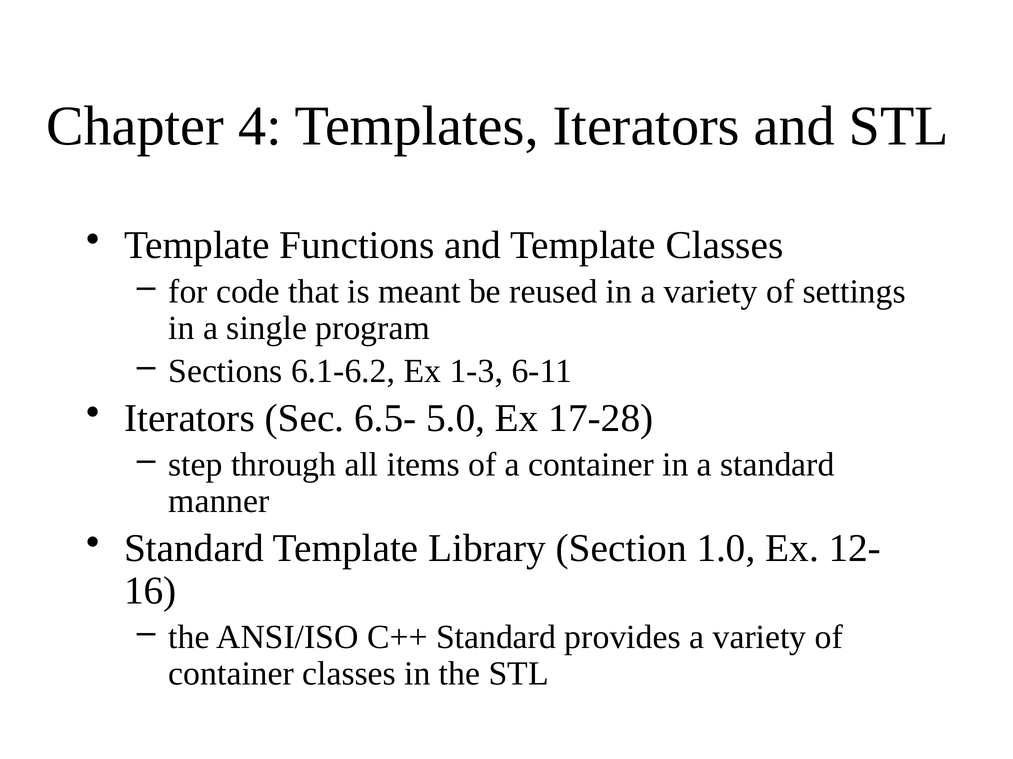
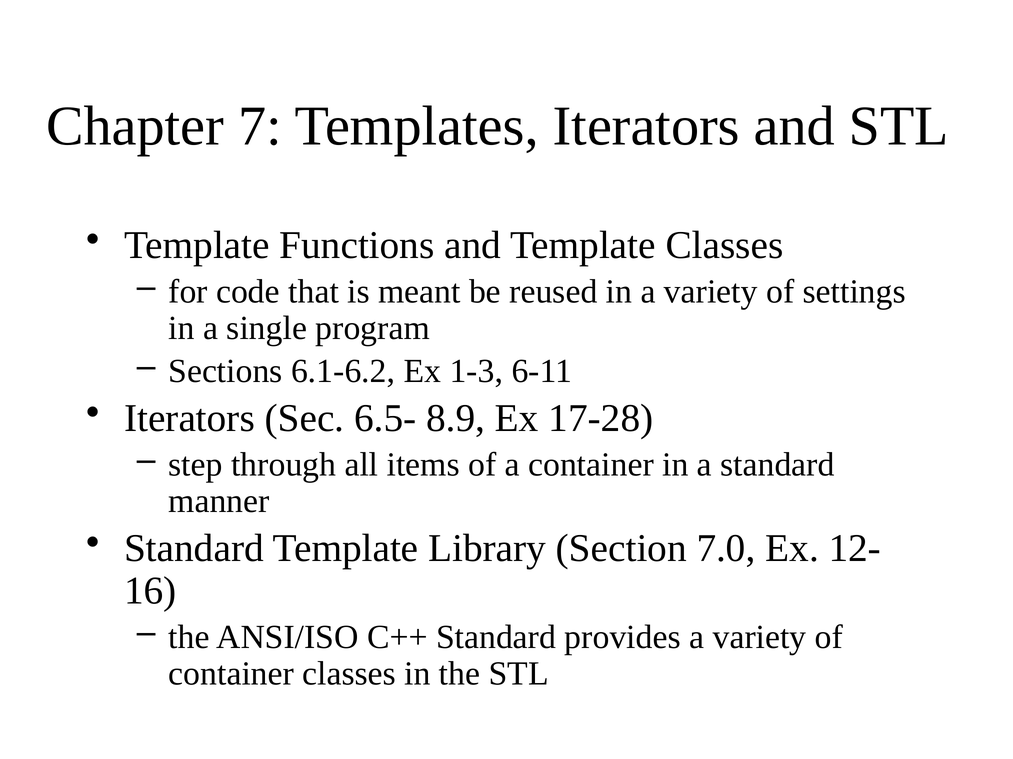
4: 4 -> 7 (260, 126)
5.0: 5.0 -> 8.9 (456, 419)
1.0: 1.0 -> 7.0 (726, 549)
